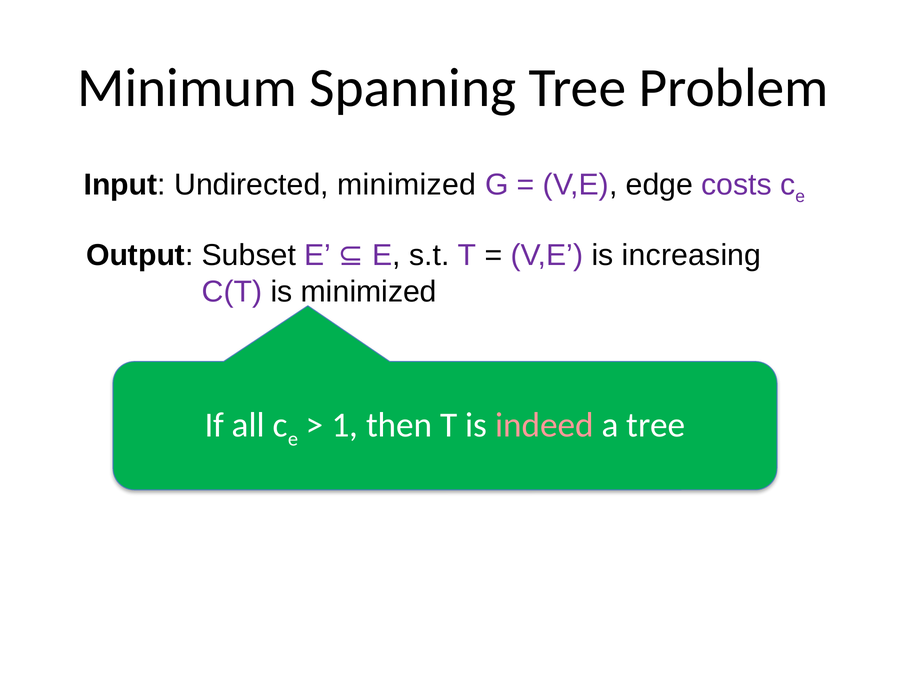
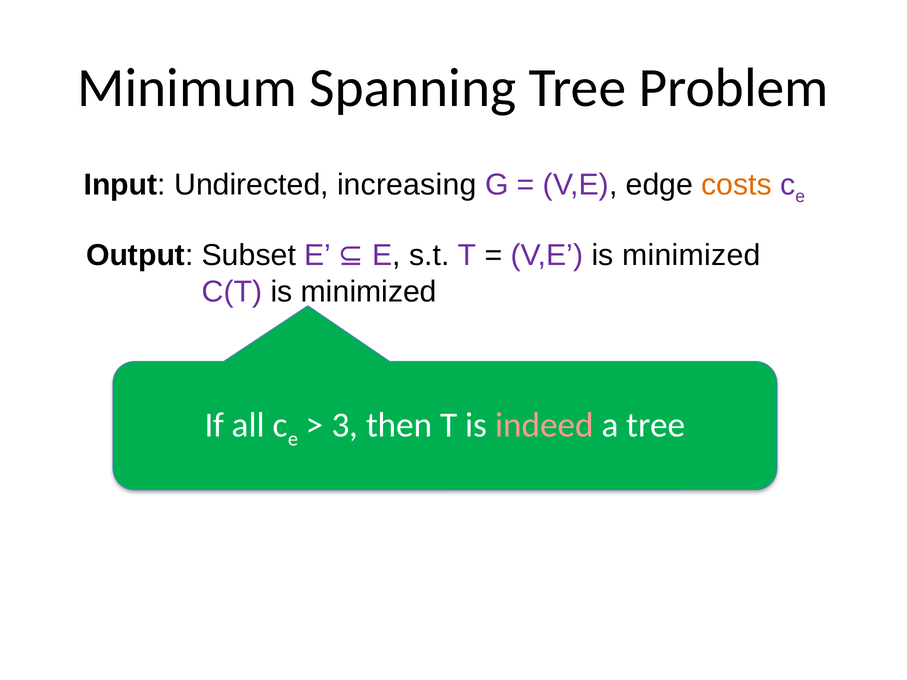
Undirected minimized: minimized -> increasing (407, 185)
costs colour: purple -> orange (737, 185)
V,E is increasing: increasing -> minimized (692, 256)
1: 1 -> 3 (345, 425)
